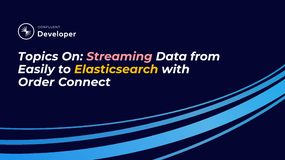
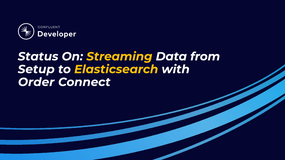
Topics: Topics -> Status (38, 57)
Streaming colour: pink -> yellow (119, 57)
Easily: Easily -> Setup (36, 69)
